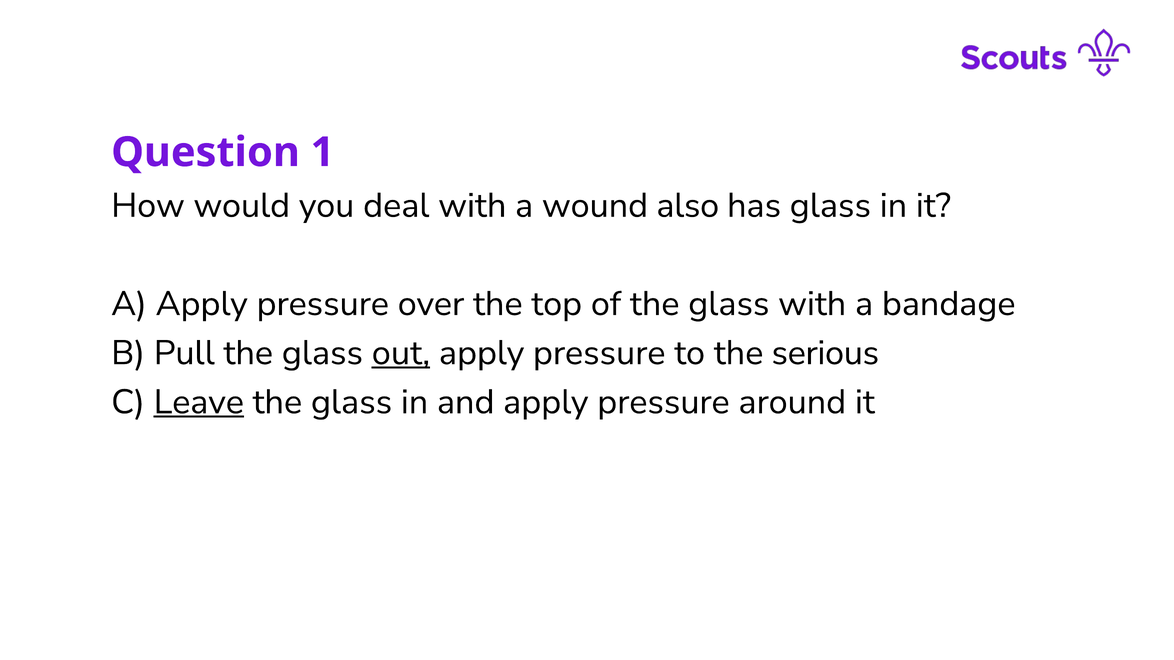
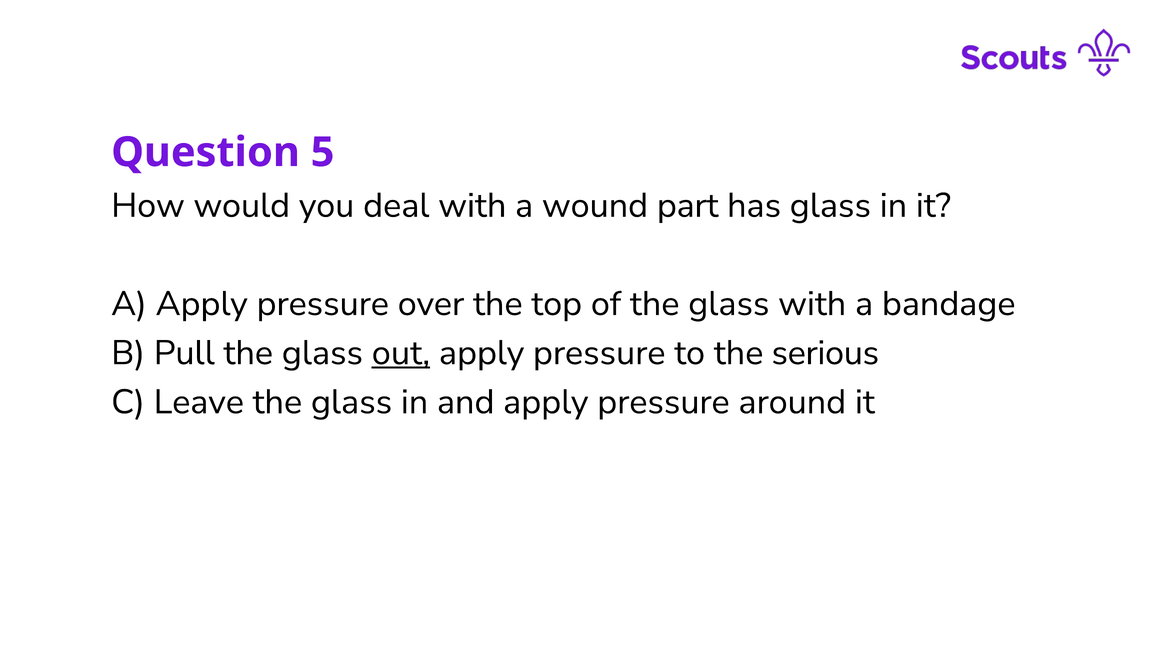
1: 1 -> 5 (322, 152)
also: also -> part (688, 206)
Leave underline: present -> none (199, 402)
